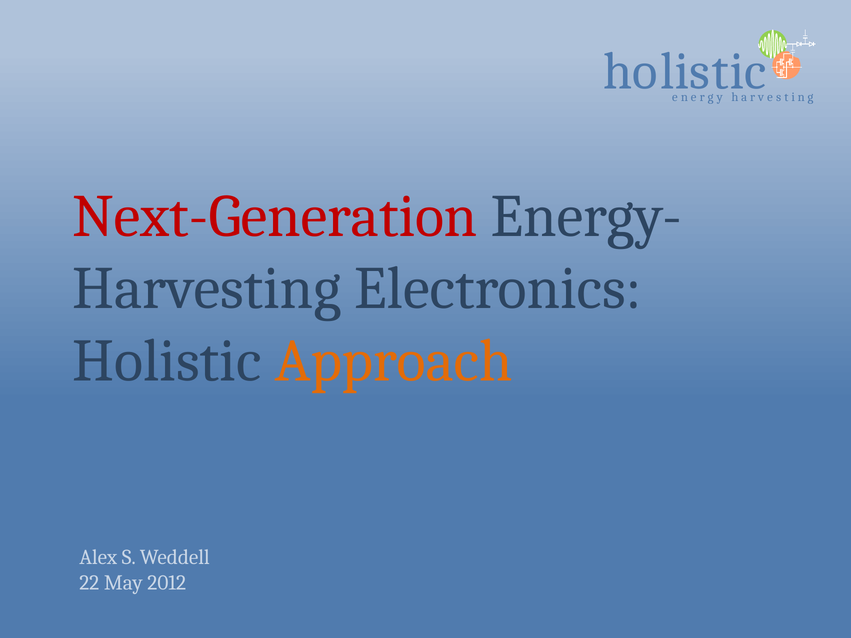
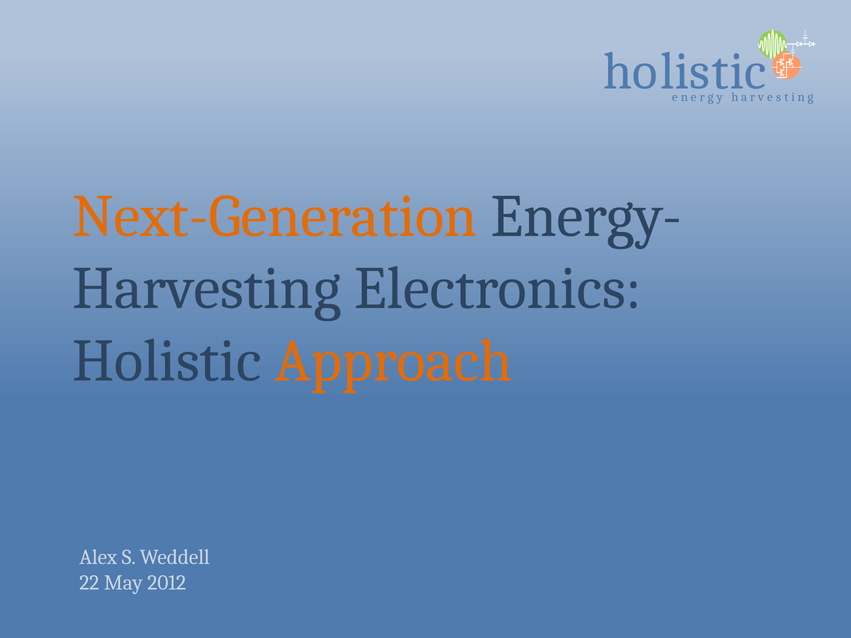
Next-Generation colour: red -> orange (275, 216)
